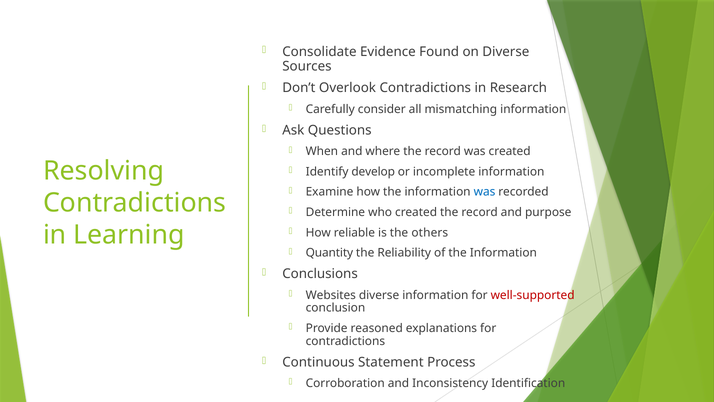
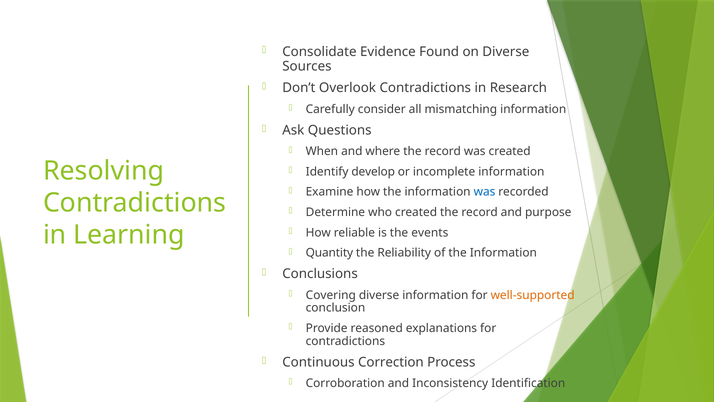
others: others -> events (430, 232)
Websites: Websites -> Covering (331, 295)
well-supported colour: red -> orange (533, 295)
Statement: Statement -> Correction (391, 362)
